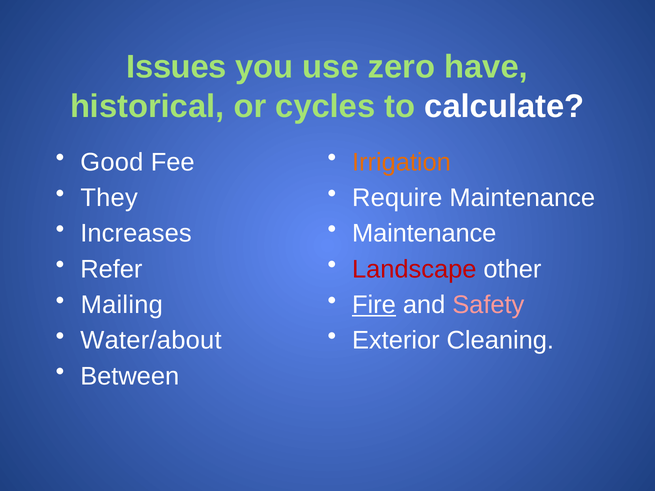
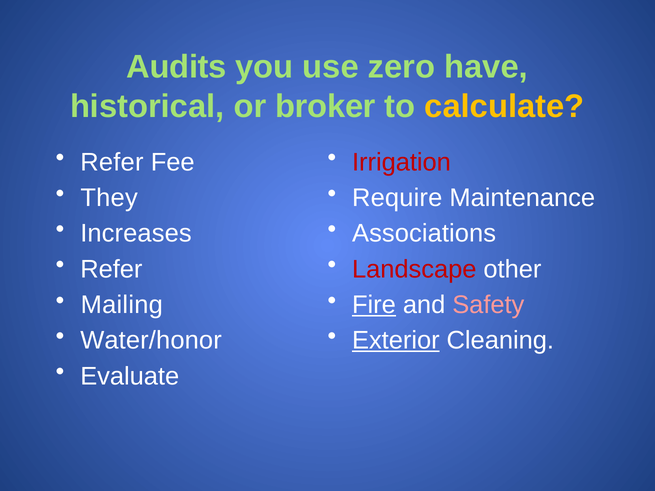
Issues: Issues -> Audits (177, 67)
cycles: cycles -> broker (325, 107)
calculate colour: white -> yellow (504, 107)
Good: Good -> Refer (112, 162)
Irrigation colour: orange -> red (401, 162)
Maintenance: Maintenance -> Associations (424, 234)
Water/about: Water/about -> Water/honor (151, 341)
Exterior underline: none -> present (396, 341)
Between: Between -> Evaluate (130, 376)
